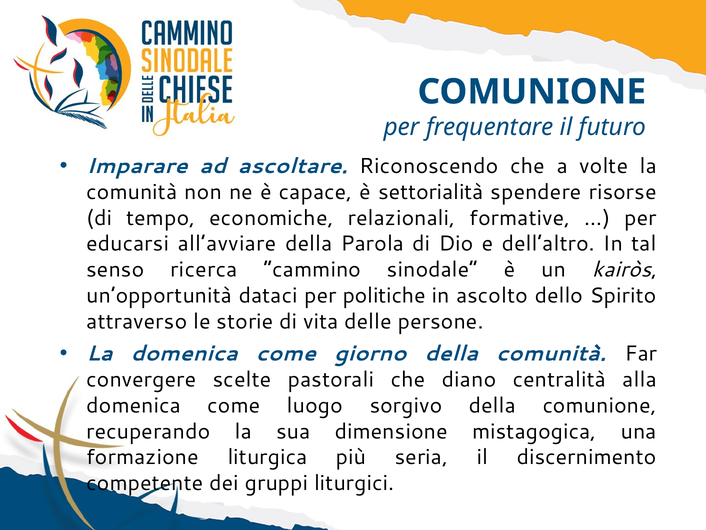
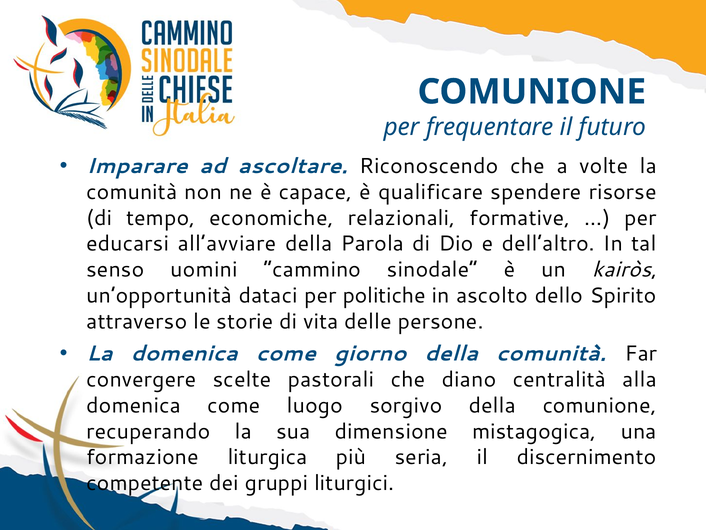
settorialità: settorialità -> qualificare (431, 192)
ricerca: ricerca -> uomini (204, 270)
